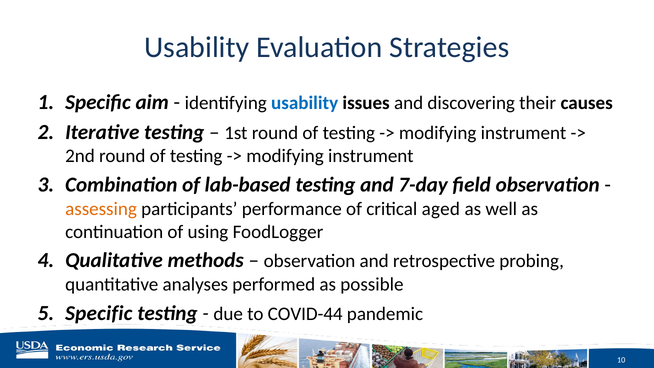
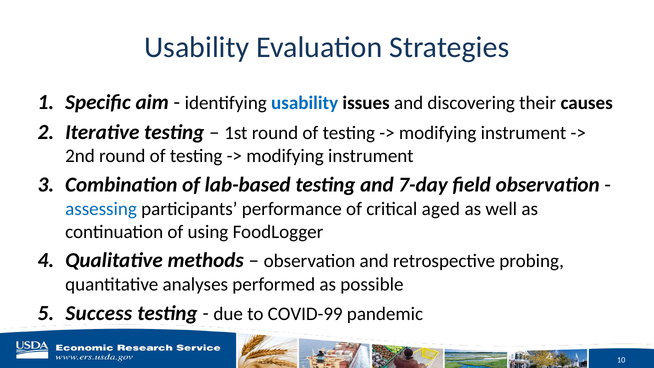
assessing colour: orange -> blue (101, 209)
Specific: Specific -> Success (99, 313)
COVID-44: COVID-44 -> COVID-99 (305, 314)
